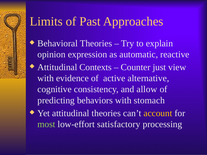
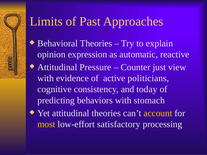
Contexts: Contexts -> Pressure (95, 67)
alternative: alternative -> politicians (148, 78)
allow: allow -> today (147, 89)
most colour: light green -> yellow (46, 124)
